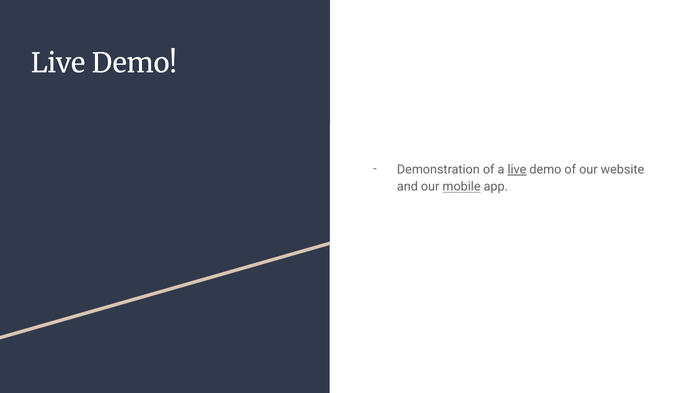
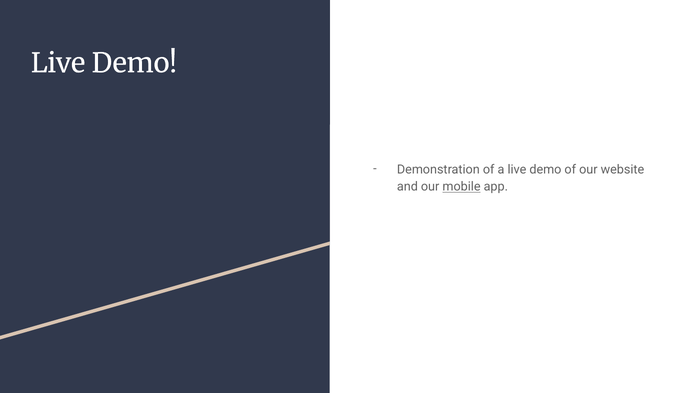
live underline: present -> none (517, 170)
